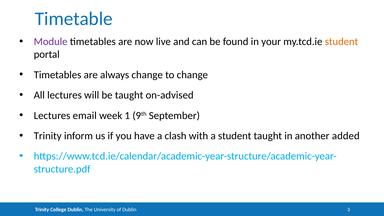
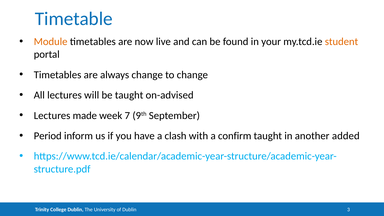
Module colour: purple -> orange (51, 42)
email: email -> made (85, 116)
1: 1 -> 7 (127, 116)
Trinity: Trinity -> Period (48, 136)
a student: student -> confirm (235, 136)
